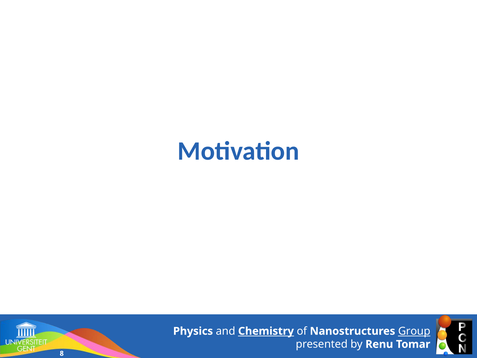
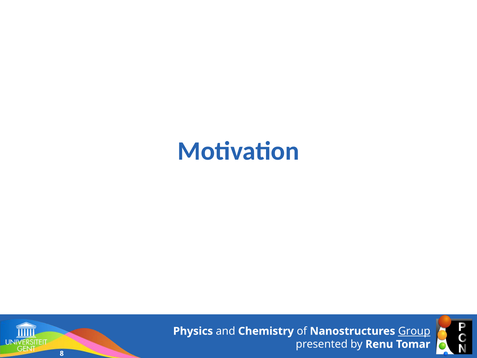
Chemistry underline: present -> none (266, 331)
